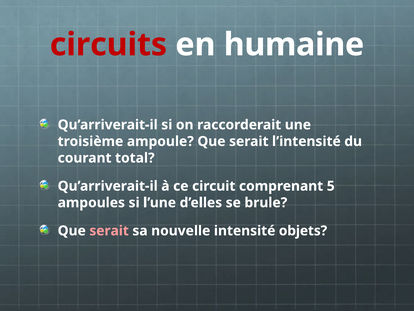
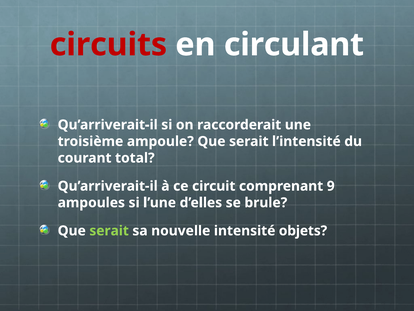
humaine: humaine -> circulant (294, 45)
5: 5 -> 9 (331, 186)
serait colour: pink -> light green (109, 230)
